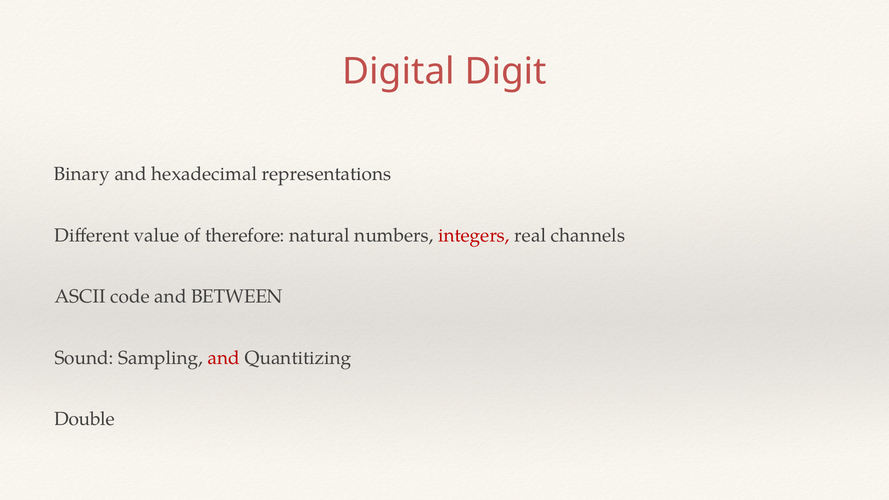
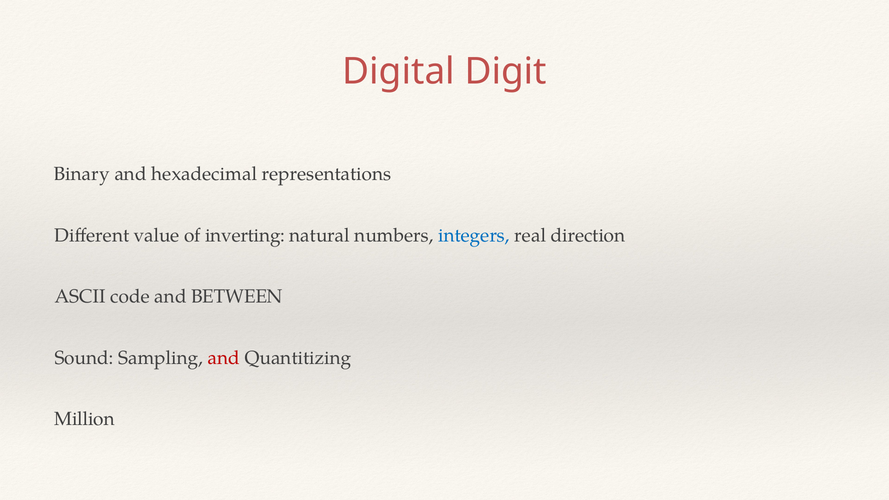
therefore: therefore -> inverting (245, 235)
integers colour: red -> blue (474, 235)
channels: channels -> direction (588, 235)
Double: Double -> Million (85, 419)
